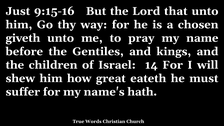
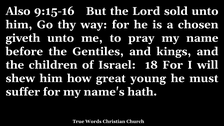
Just: Just -> Also (18, 11)
that: that -> sold (176, 11)
14: 14 -> 18 (151, 65)
eateth: eateth -> young (148, 78)
